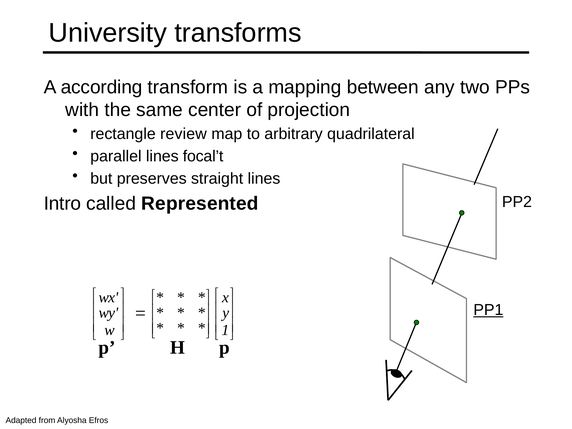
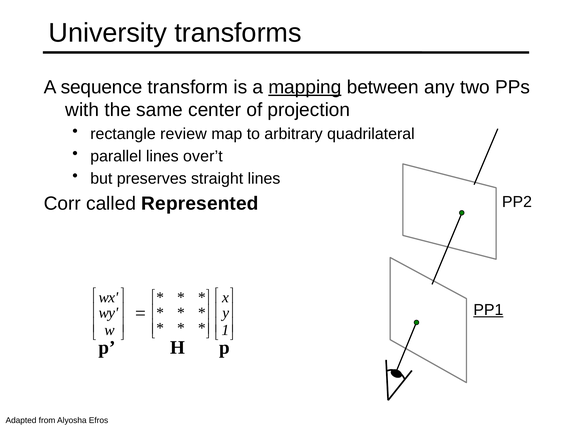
according: according -> sequence (102, 87)
mapping underline: none -> present (305, 87)
focal’t: focal’t -> over’t (203, 156)
Intro: Intro -> Corr (62, 203)
